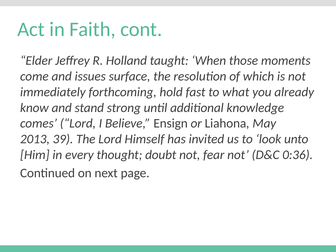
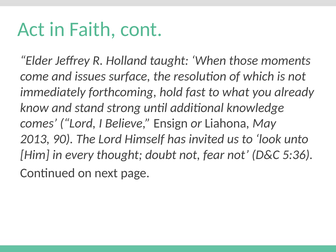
39: 39 -> 90 (63, 139)
0:36: 0:36 -> 5:36 (298, 155)
